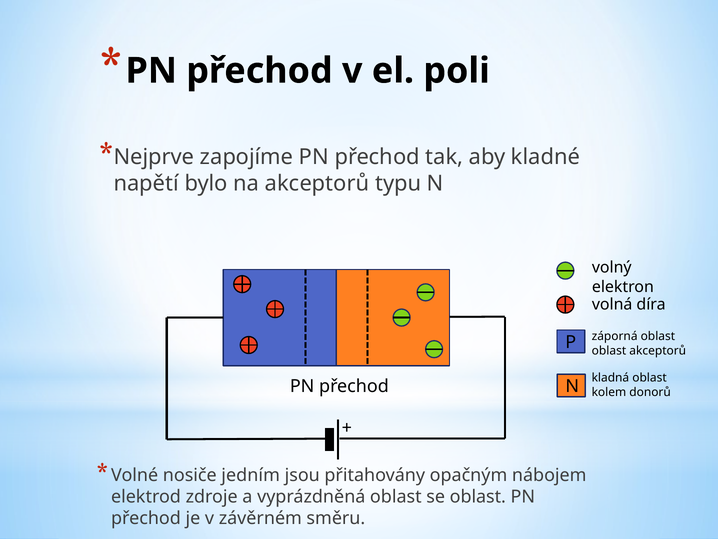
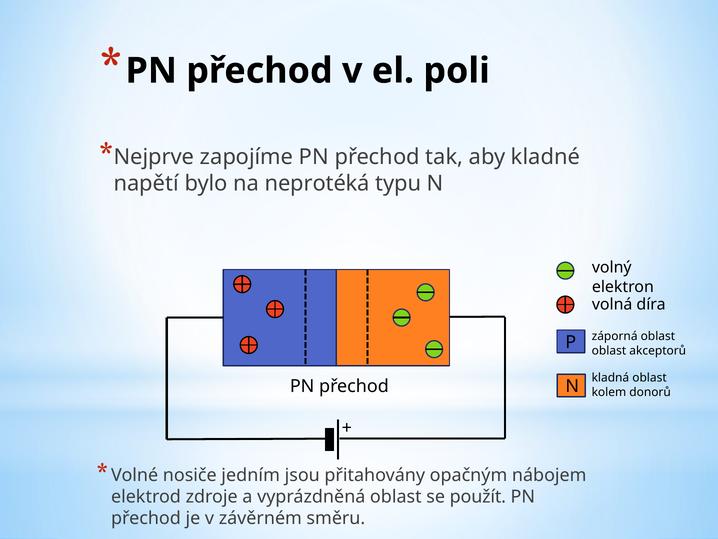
na akceptorů: akceptorů -> neprotéká (317, 183)
se oblast: oblast -> použít (478, 496)
